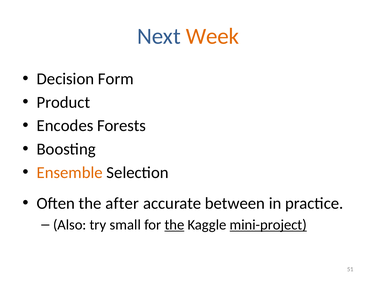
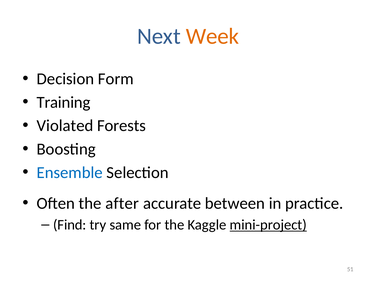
Product: Product -> Training (63, 102)
Encodes: Encodes -> Violated (65, 126)
Ensemble colour: orange -> blue (70, 173)
Also: Also -> Find (70, 225)
small: small -> same (125, 225)
the underline: present -> none (174, 225)
